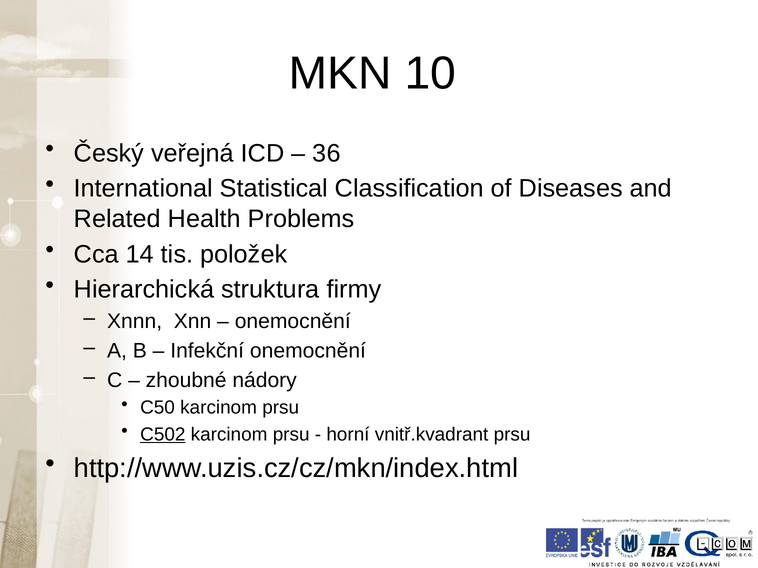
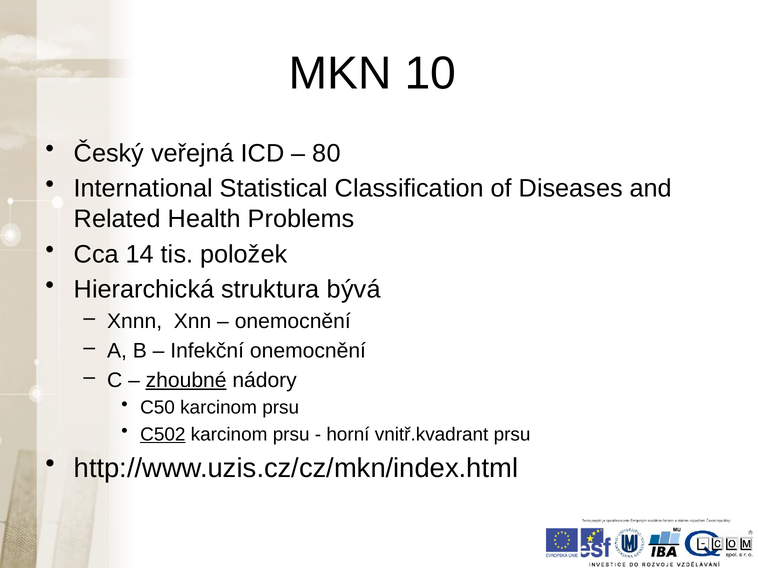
36: 36 -> 80 (327, 153)
firmy: firmy -> bývá (354, 290)
zhoubné underline: none -> present (186, 380)
